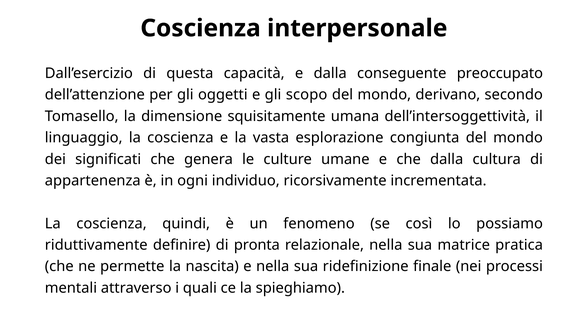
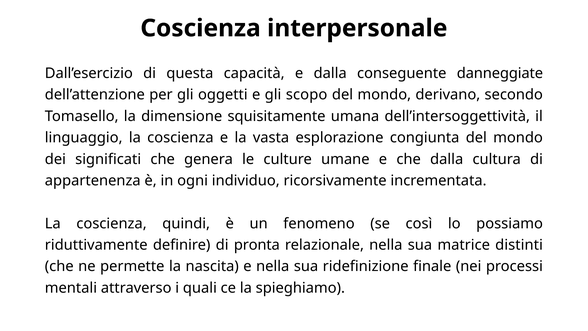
preoccupato: preoccupato -> danneggiate (500, 73)
pratica: pratica -> distinti (519, 245)
